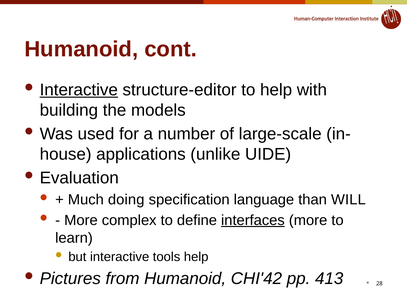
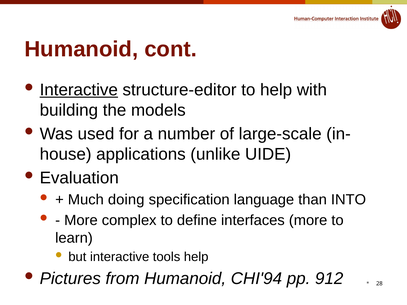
WILL: WILL -> INTO (348, 200)
interfaces underline: present -> none (253, 220)
CHI'42: CHI'42 -> CHI'94 (256, 279)
413: 413 -> 912 (329, 279)
